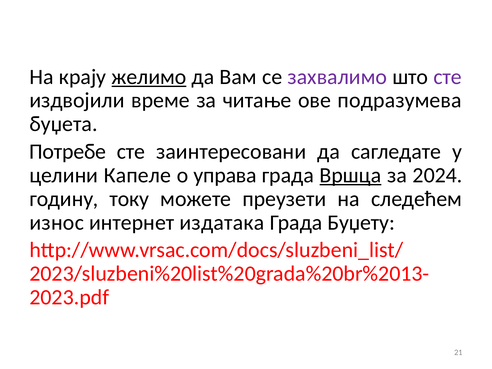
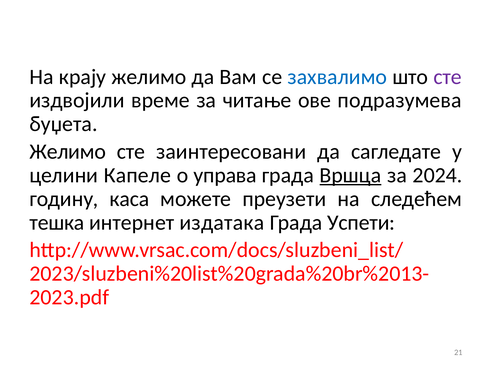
желимо underline: present -> none (149, 77)
захвалимо colour: purple -> blue (337, 77)
Потребе: Потребе -> Желимо (68, 152)
току: току -> каса (129, 199)
износ: износ -> тешка (57, 223)
Буџету: Буџету -> Успети (361, 223)
